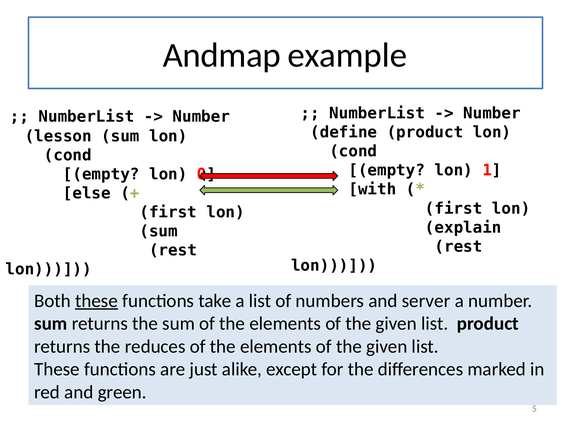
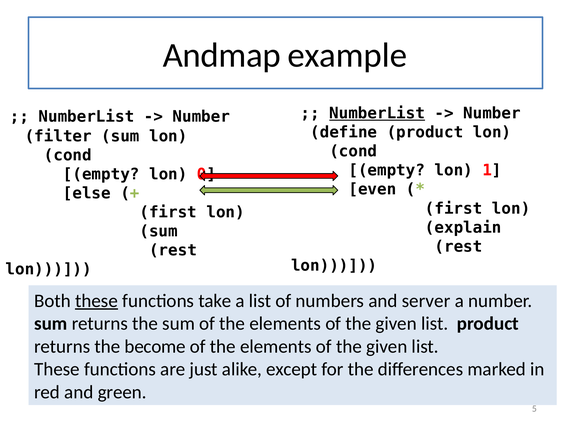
NumberList underline: none -> present (377, 113)
lesson: lesson -> filter (58, 136)
with: with -> even (372, 190)
reduces: reduces -> become (155, 347)
